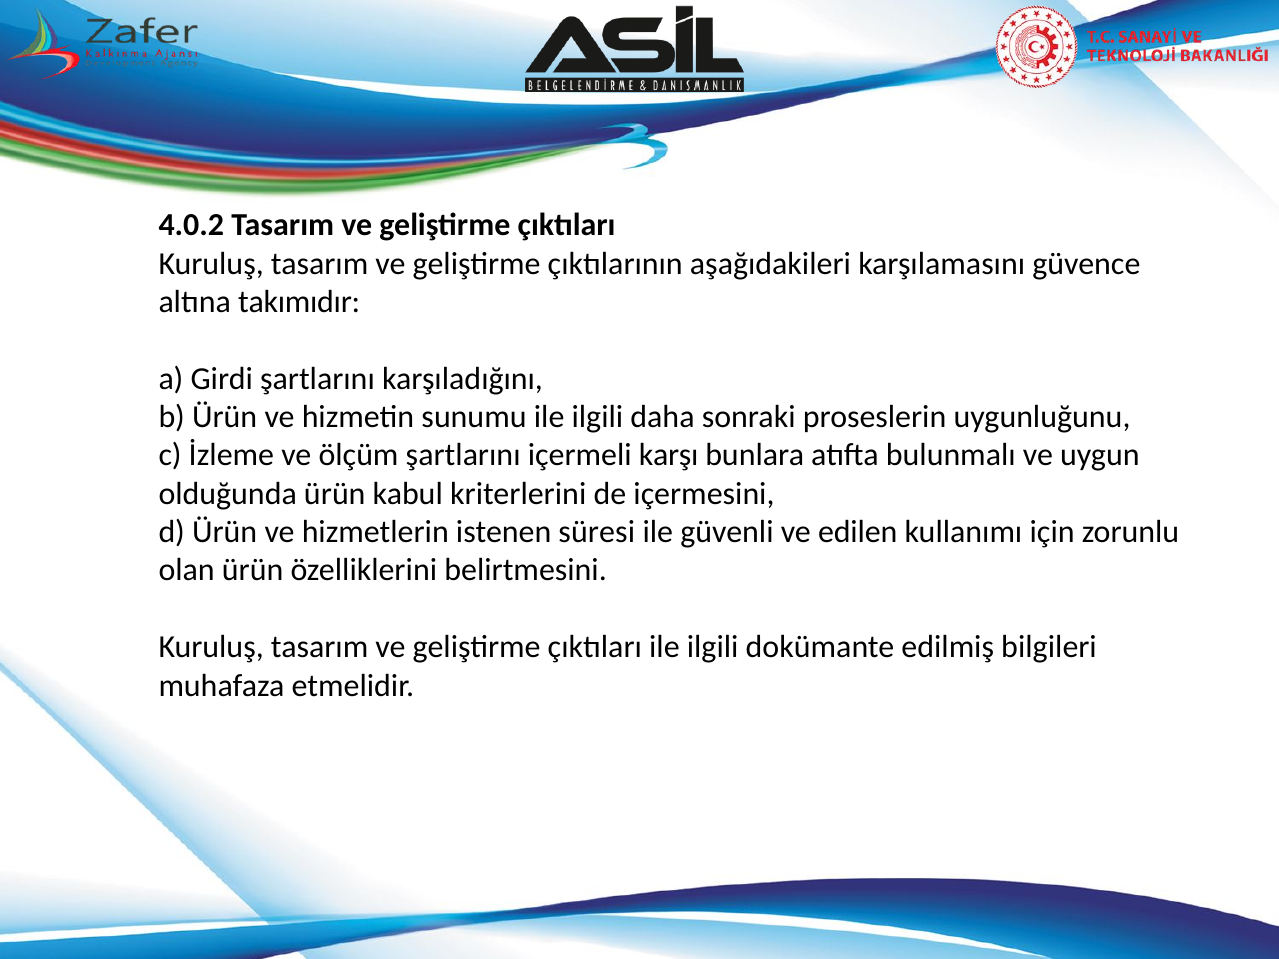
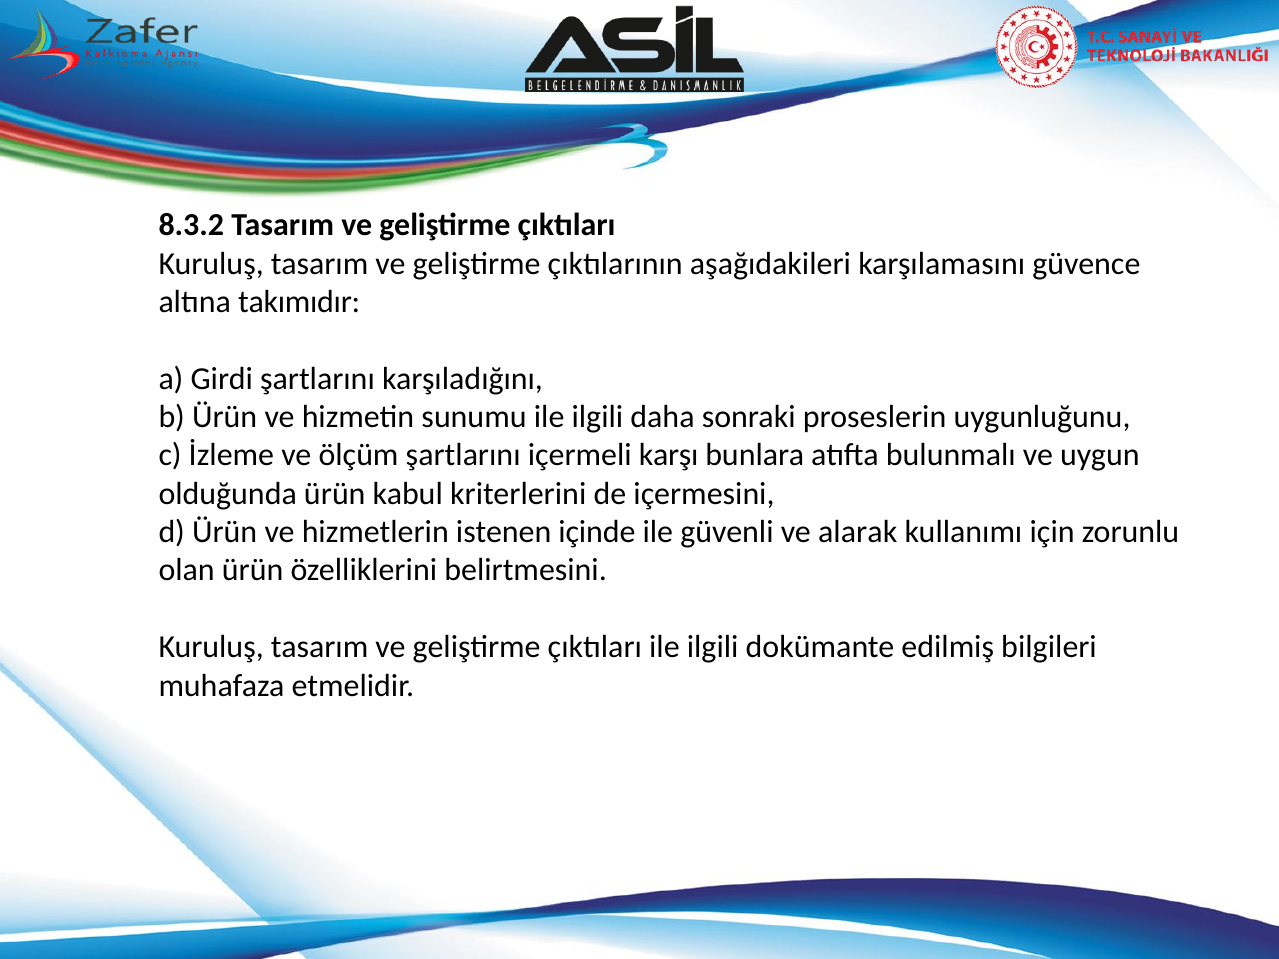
4.0.2: 4.0.2 -> 8.3.2 (191, 225)
süresi: süresi -> içinde (597, 532)
edilen: edilen -> alarak (858, 532)
